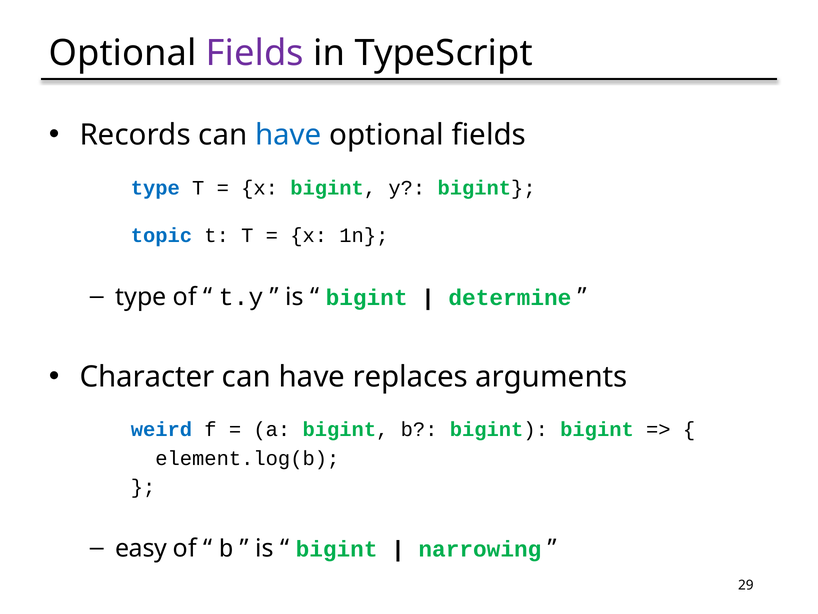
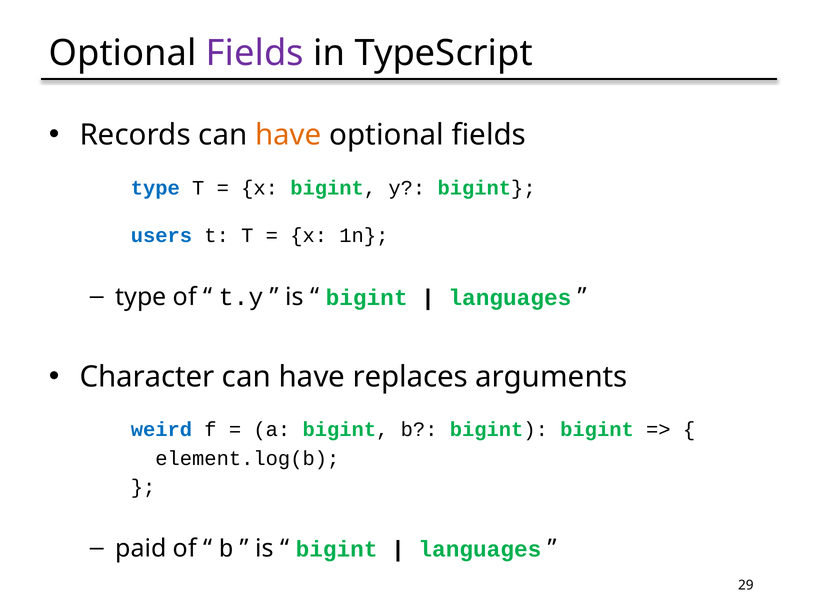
have colour: blue -> orange (288, 135)
topic: topic -> users (161, 235)
determine: determine -> languages (510, 297)
easy: easy -> paid (141, 548)
narrowing: narrowing -> languages (480, 549)
